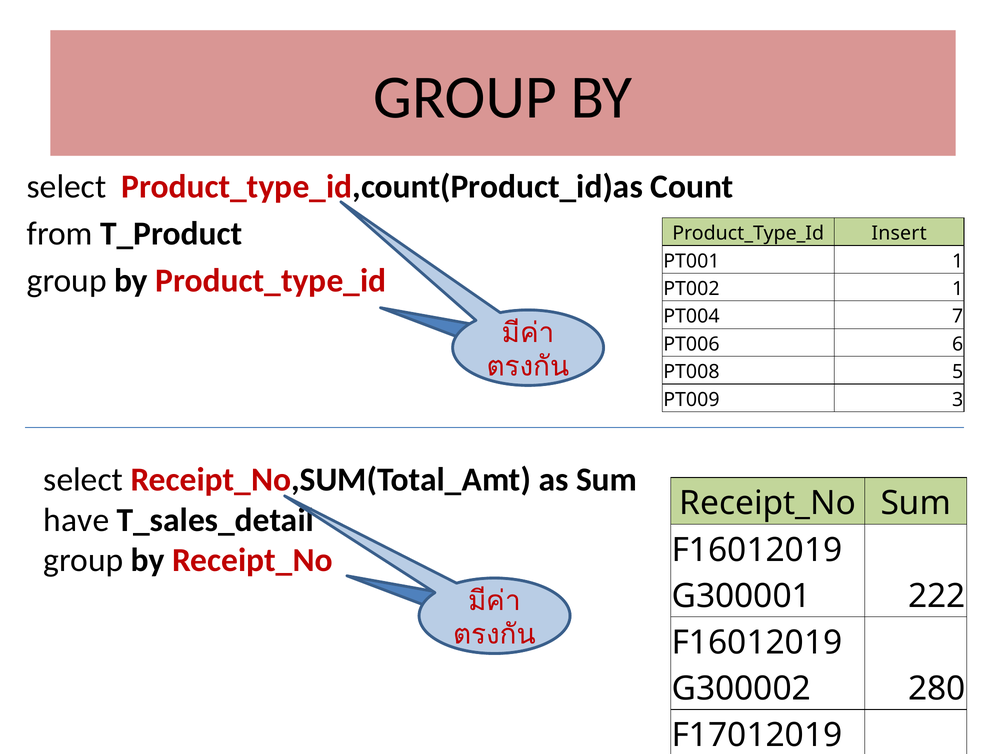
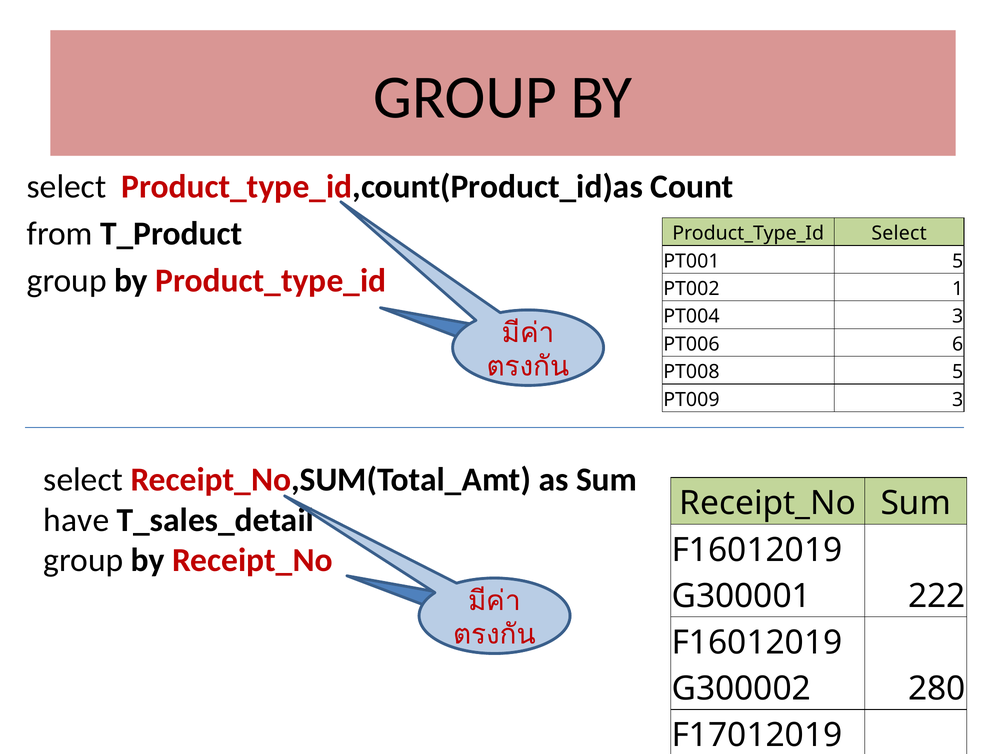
Insert: Insert -> Select (899, 234)
PT001 1: 1 -> 5 (958, 261)
PT004 7: 7 -> 3 (958, 317)
